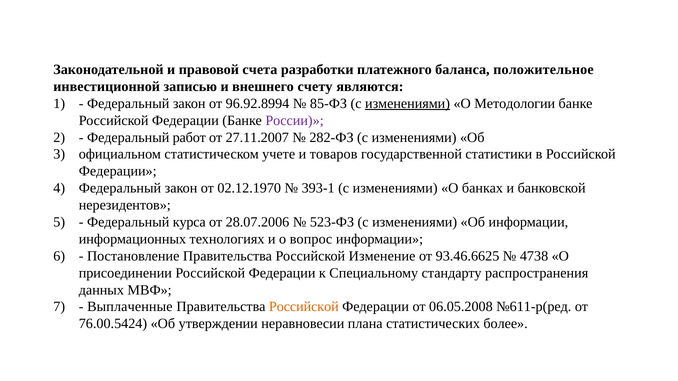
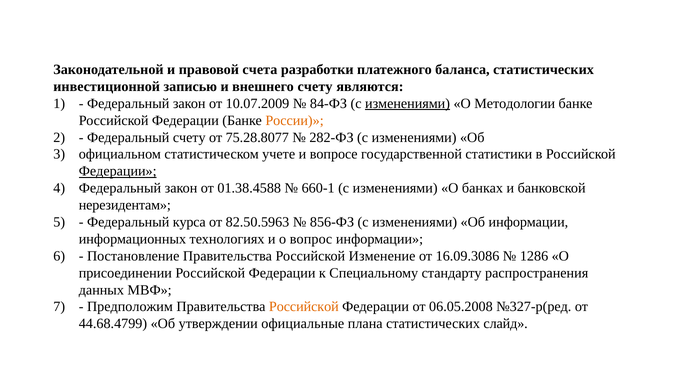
баланса положительное: положительное -> статистических (544, 70)
96.92.8994: 96.92.8994 -> 10.07.2009 (258, 104)
85-ФЗ: 85-ФЗ -> 84-ФЗ (328, 104)
России colour: purple -> orange (295, 121)
Федеральный работ: работ -> счету (189, 138)
27.11.2007: 27.11.2007 -> 75.28.8077 (257, 138)
товаров: товаров -> вопросе (334, 154)
Федерации underline: none -> present (118, 171)
02.12.1970: 02.12.1970 -> 01.38.4588 (249, 188)
393-1: 393-1 -> 660-1 (318, 188)
нерезидентов: нерезидентов -> нерезидентам (125, 205)
28.07.2006: 28.07.2006 -> 82.50.5963 (258, 222)
523-ФЗ: 523-ФЗ -> 856-ФЗ (332, 222)
93.46.6625: 93.46.6625 -> 16.09.3086 (468, 256)
4738: 4738 -> 1286 (534, 256)
Выплаченные: Выплаченные -> Предположим (130, 307)
№611-р(ред: №611-р(ред -> №327-р(ред (534, 307)
76.00.5424: 76.00.5424 -> 44.68.4799 (113, 324)
неравновесии: неравновесии -> официальные (303, 324)
более: более -> слайд (506, 324)
